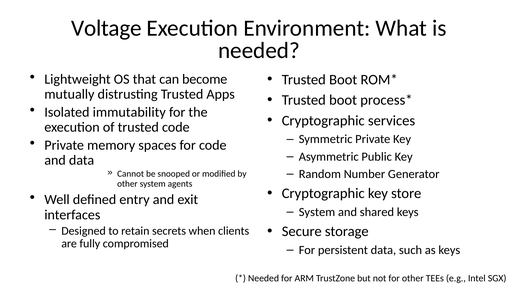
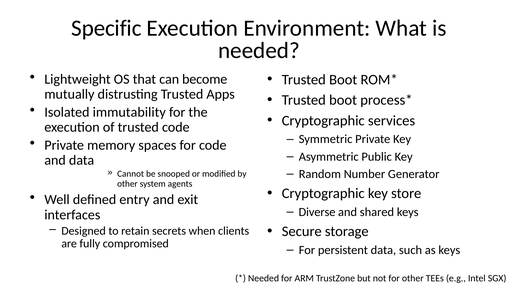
Voltage: Voltage -> Specific (106, 28)
System: System -> Diverse (317, 212)
